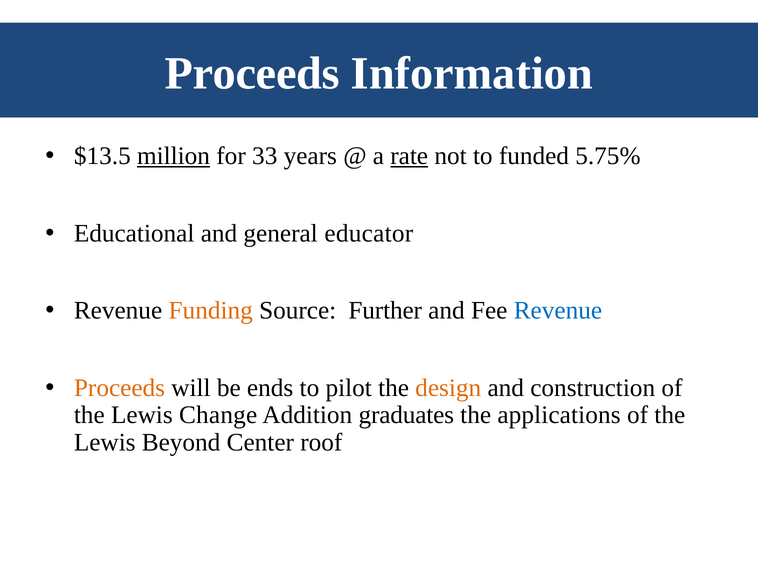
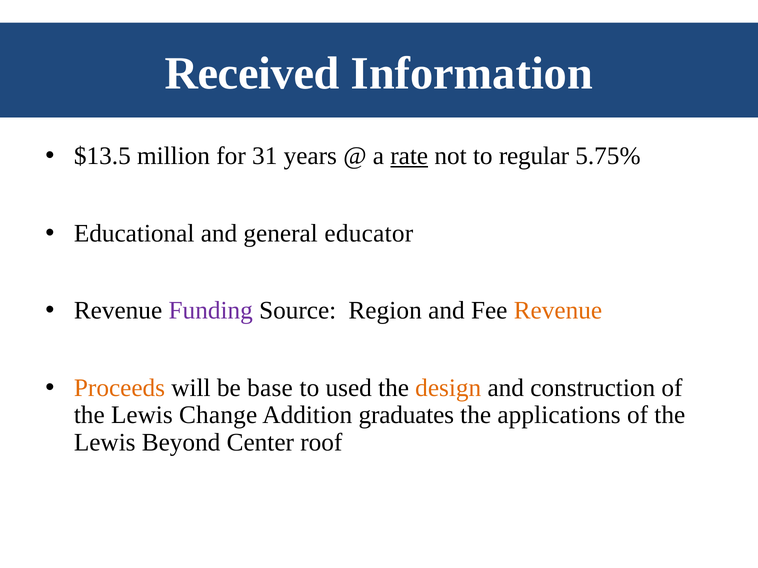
Proceeds: Proceeds -> Received (252, 73)
million underline: present -> none (174, 156)
33: 33 -> 31 (265, 156)
funded: funded -> regular (534, 156)
Funding colour: orange -> purple (211, 311)
Further: Further -> Region (385, 311)
Revenue colour: blue -> orange (558, 311)
ends: ends -> base (270, 388)
pilot: pilot -> used (349, 388)
